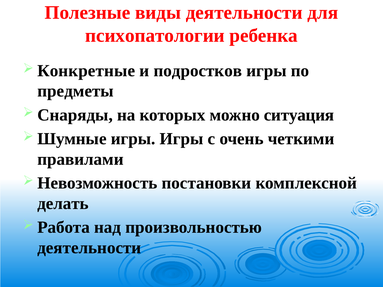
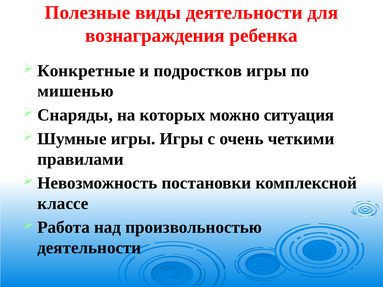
психопатологии: психопатологии -> вознаграждения (155, 36)
предметы: предметы -> мишенью (75, 91)
делать: делать -> классе (63, 204)
